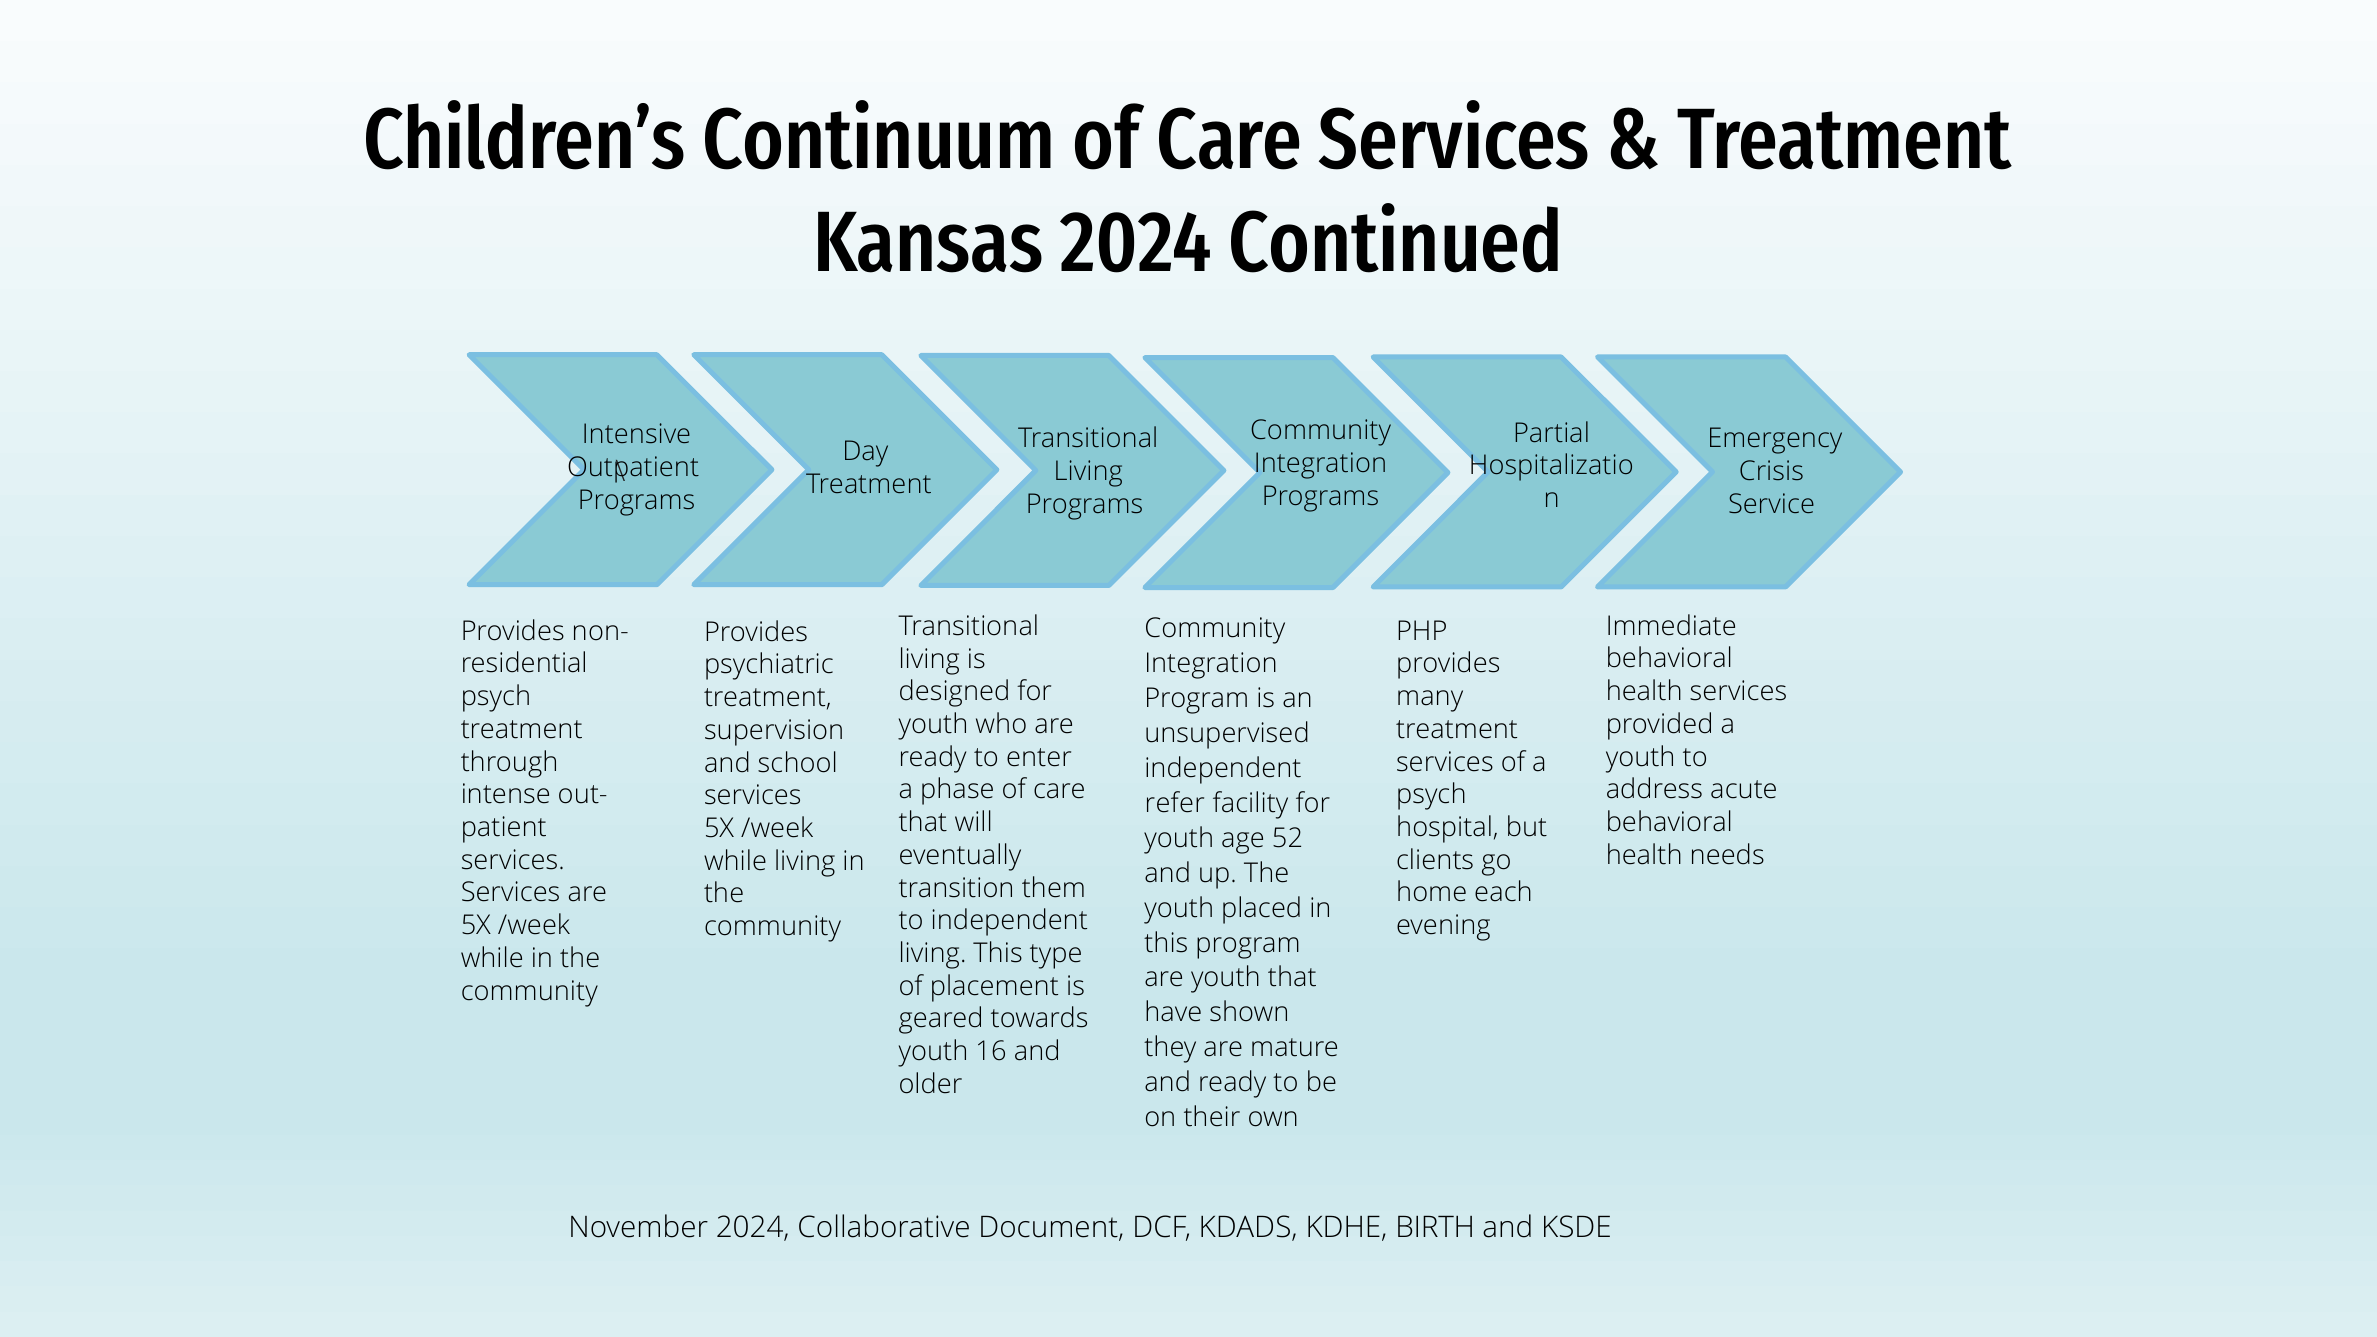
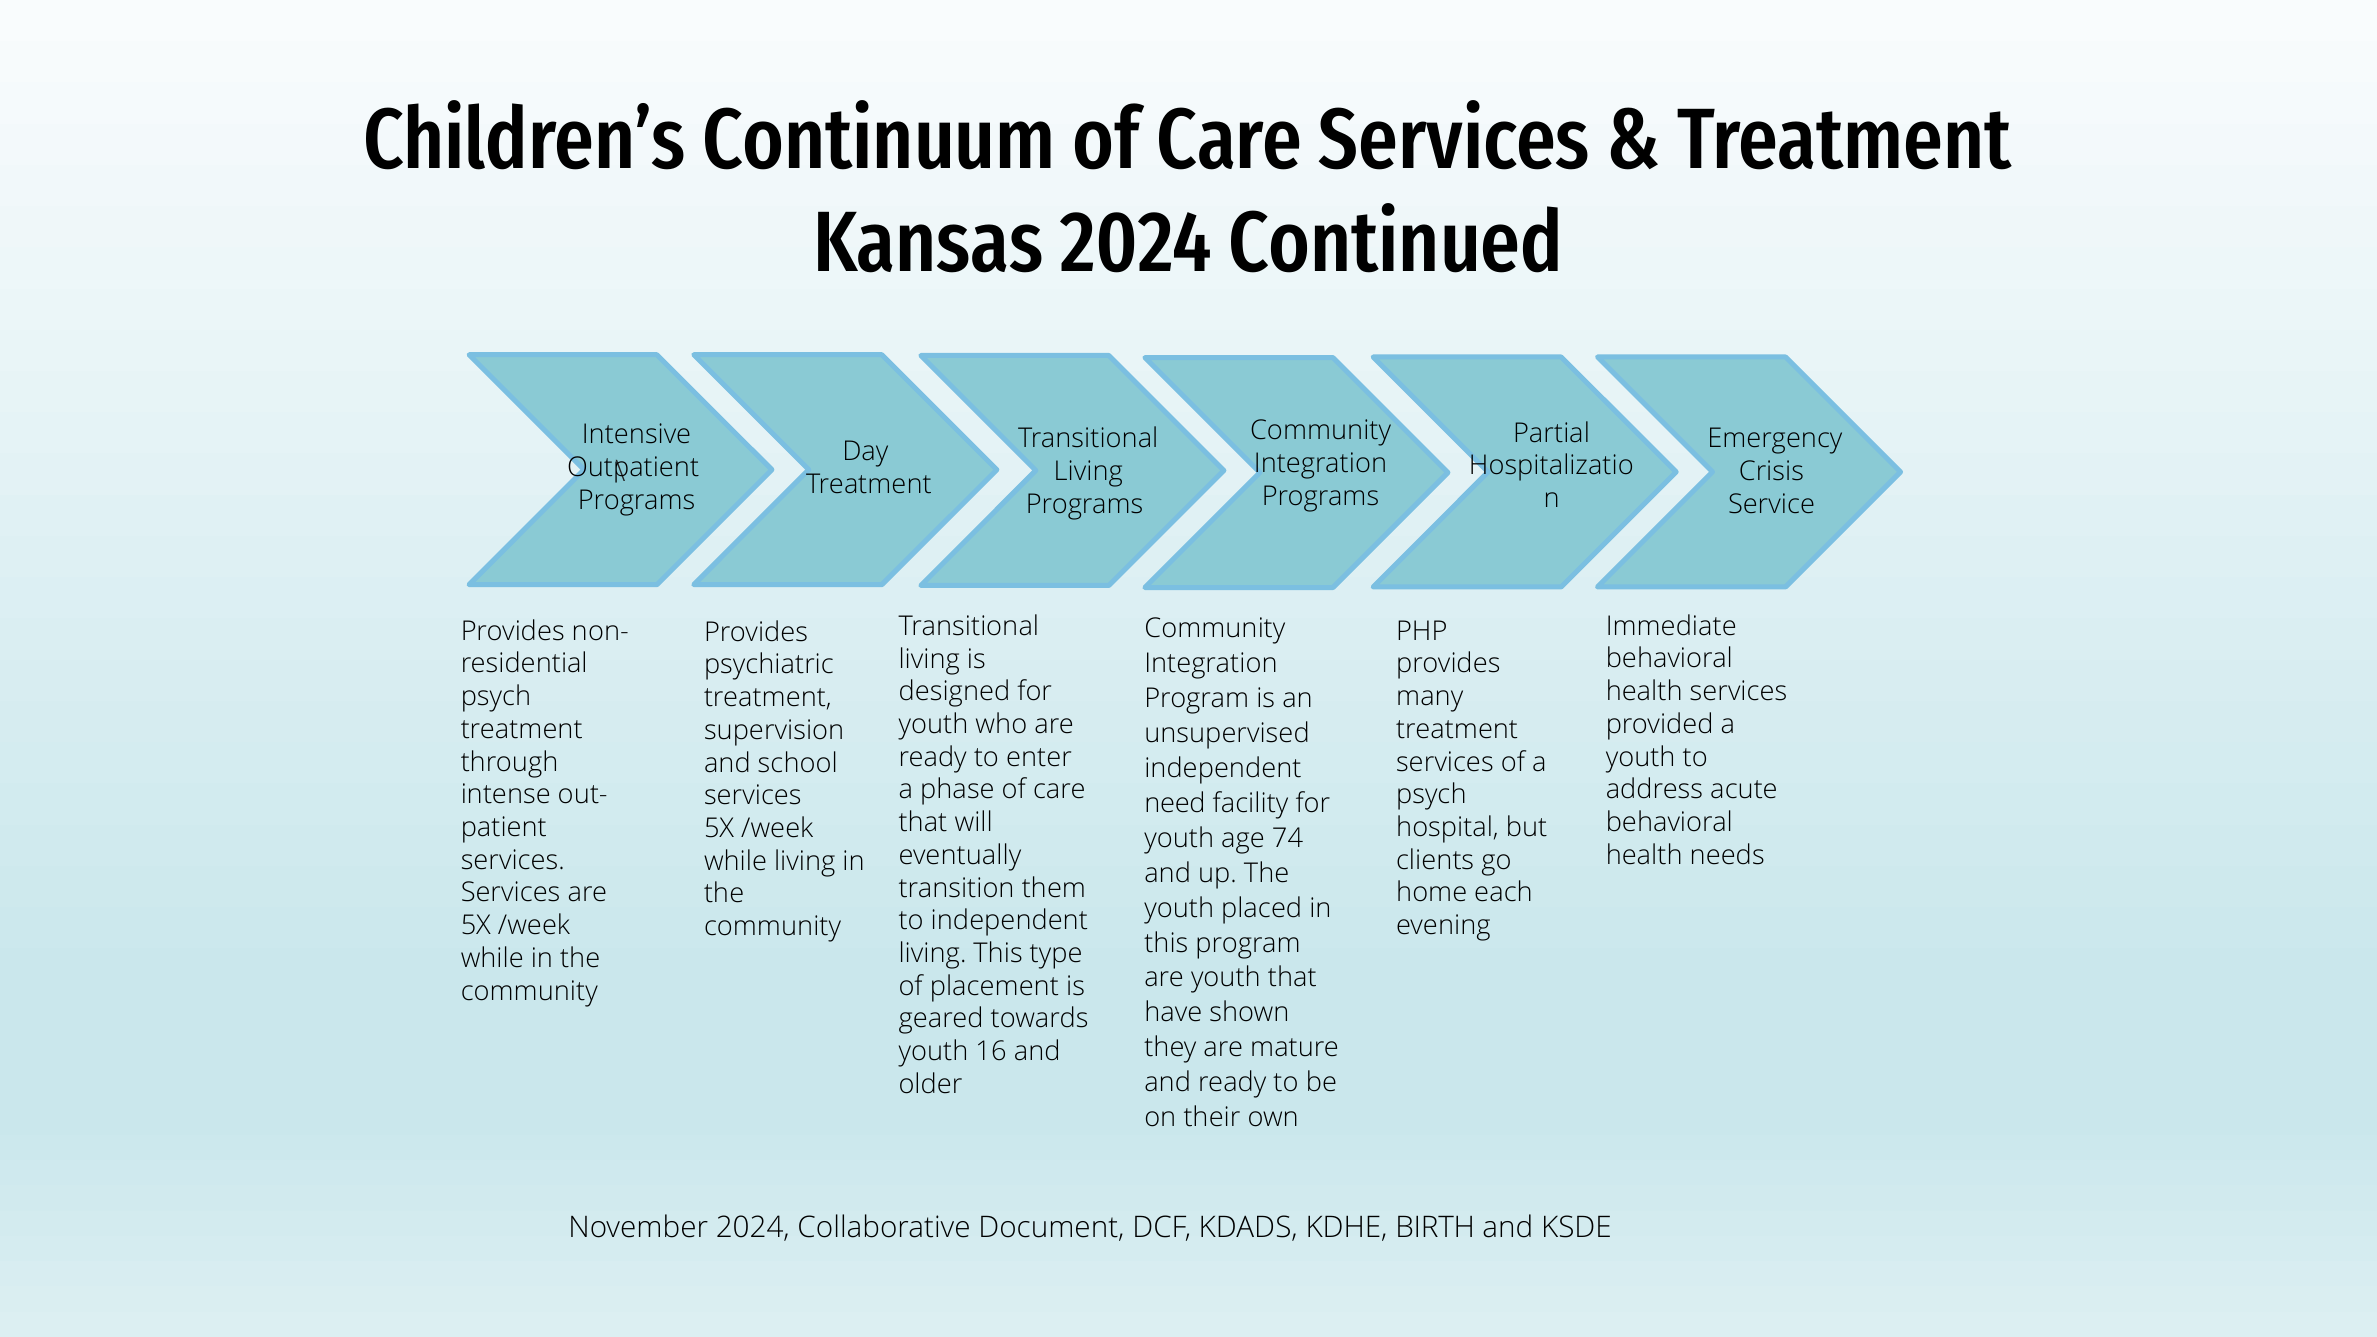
refer: refer -> need (1175, 803)
52: 52 -> 74 (1287, 838)
